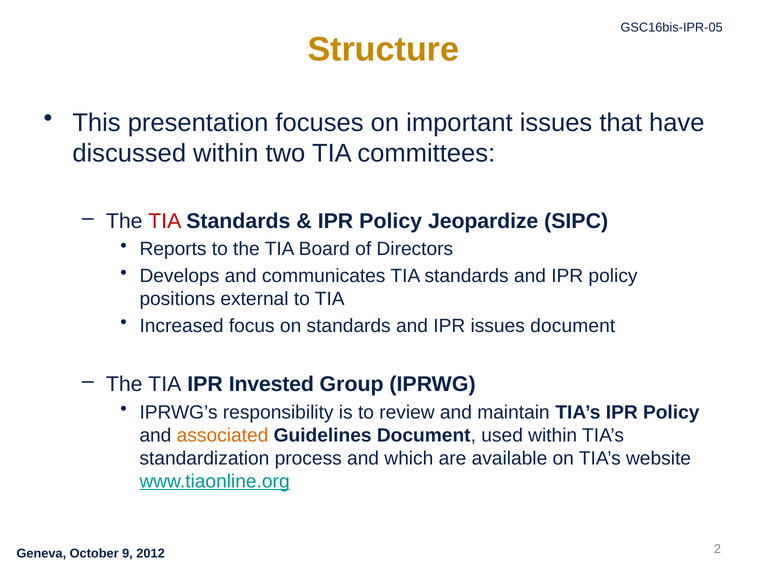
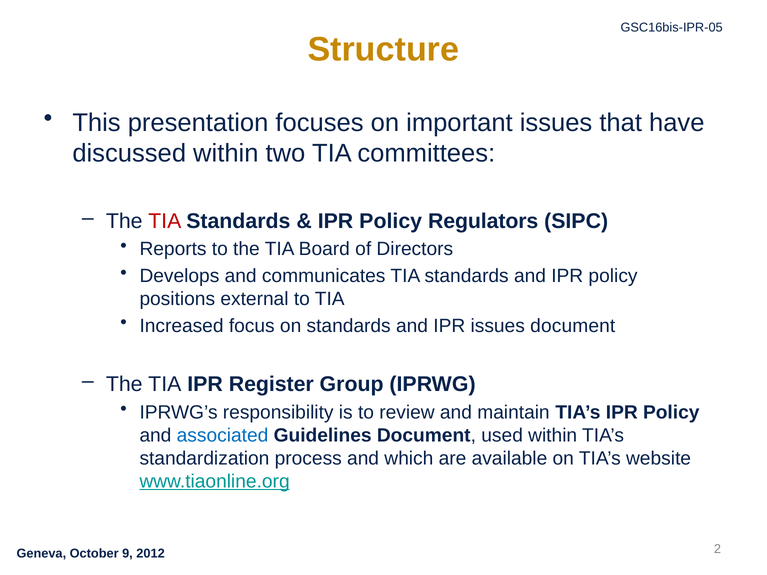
Jeopardize: Jeopardize -> Regulators (483, 221)
Invested: Invested -> Register (271, 384)
associated colour: orange -> blue (223, 435)
